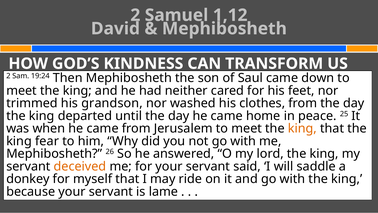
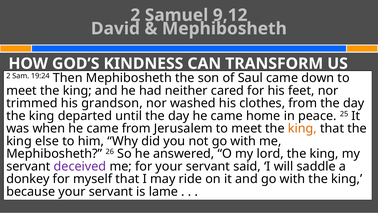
1,12: 1,12 -> 9,12 (230, 15)
fear: fear -> else (47, 141)
deceived colour: orange -> purple (80, 166)
